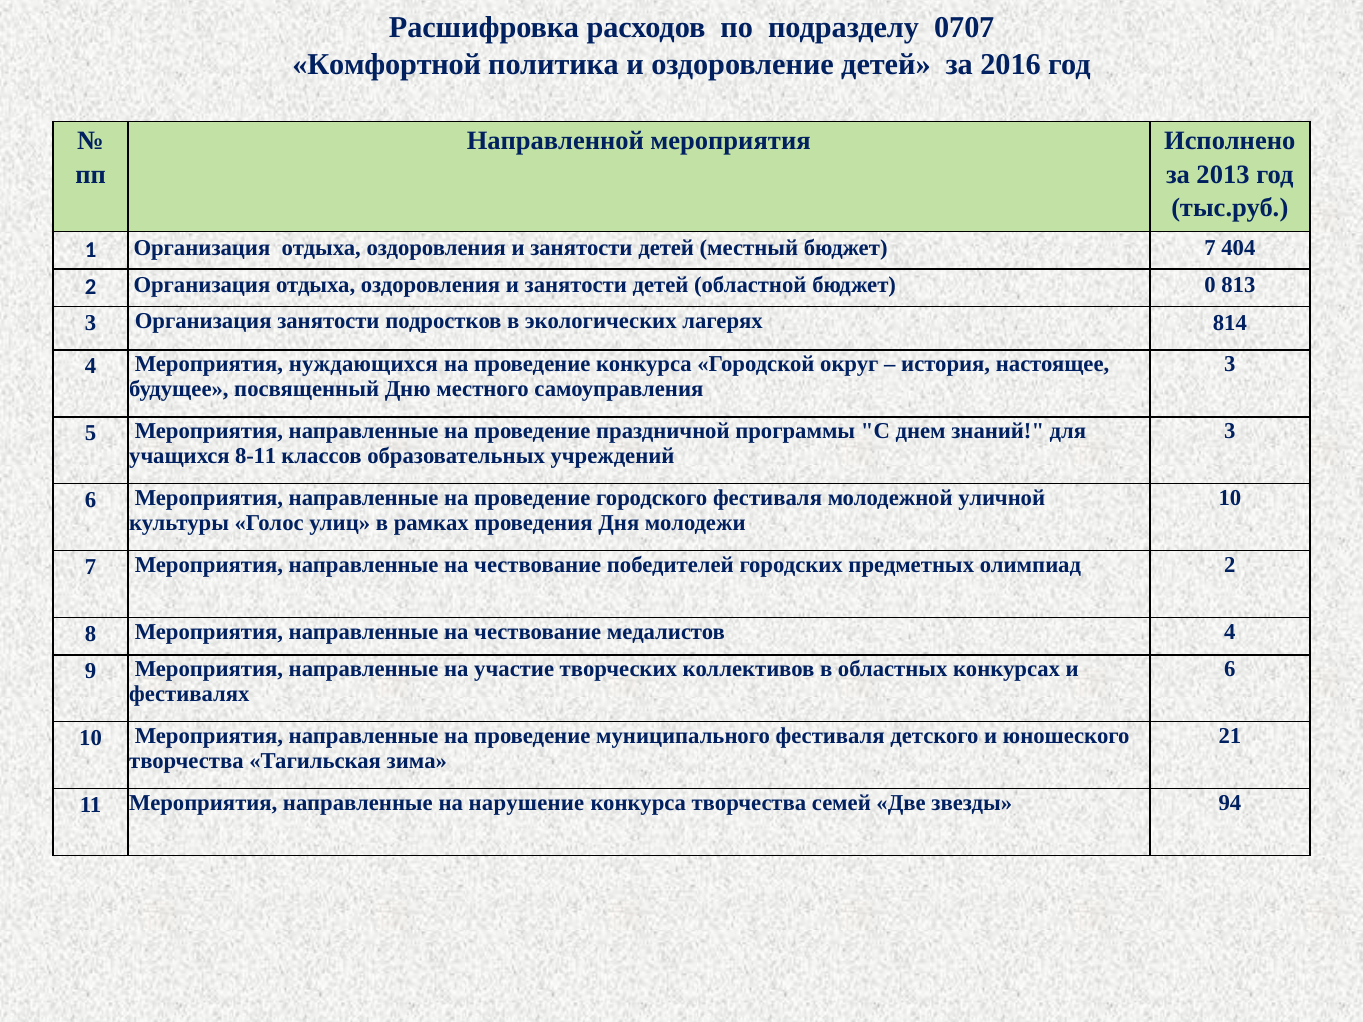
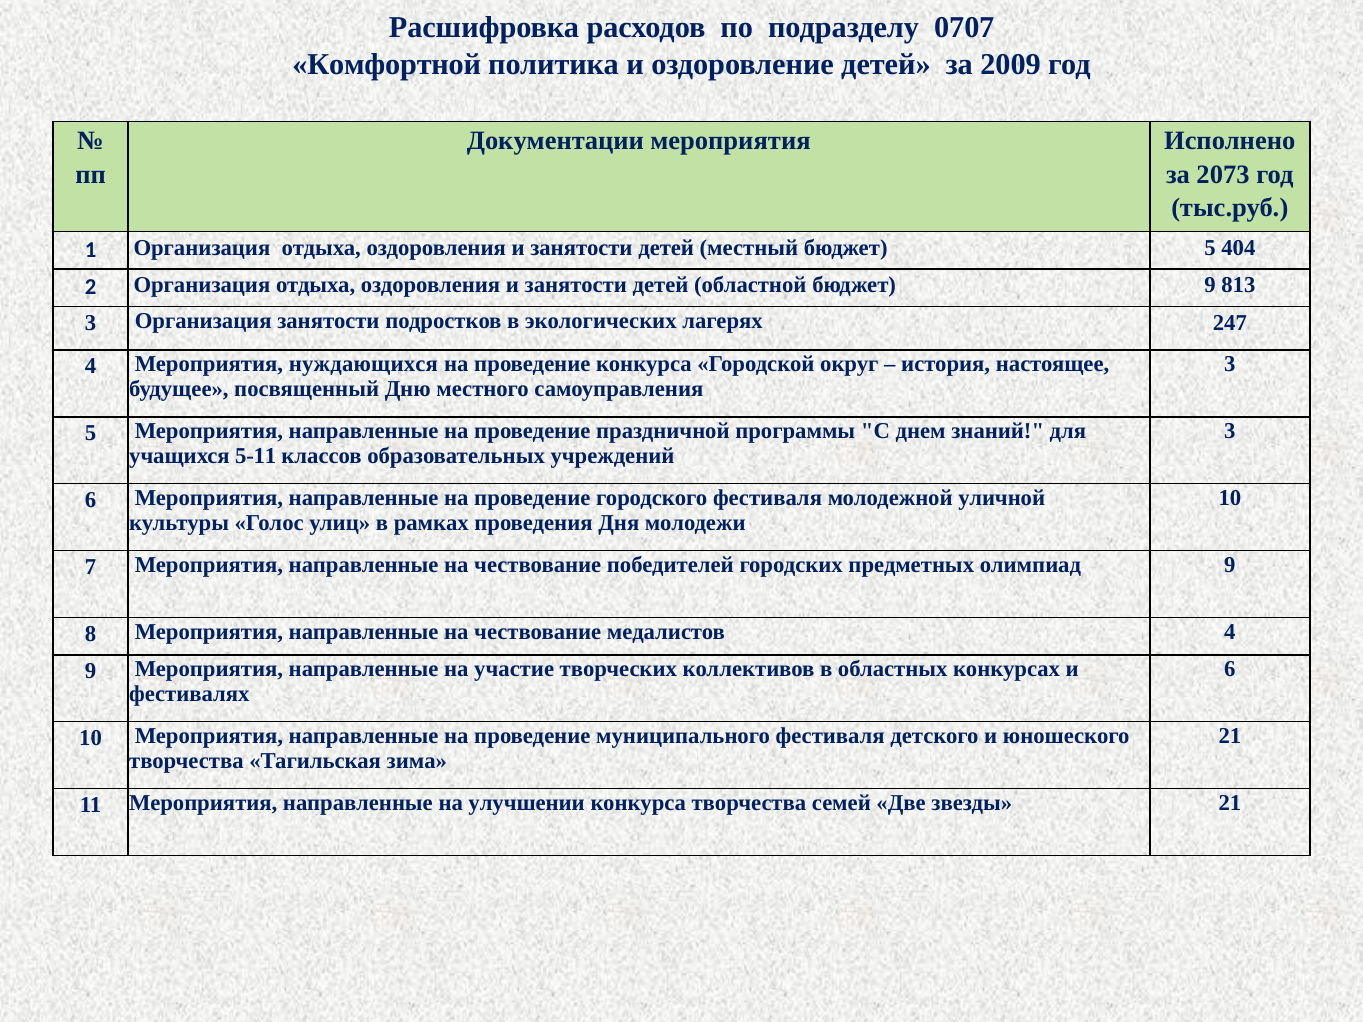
2016: 2016 -> 2009 (1011, 64)
Направленной: Направленной -> Документации (555, 141)
2013: 2013 -> 2073 (1223, 174)
бюджет 7: 7 -> 5 (1210, 248)
бюджет 0: 0 -> 9 (1210, 286)
814: 814 -> 247 (1230, 323)
8-11: 8-11 -> 5-11 (256, 456)
олимпиад 2: 2 -> 9 (1230, 565)
нарушение: нарушение -> улучшении (527, 803)
звезды 94: 94 -> 21 (1230, 803)
